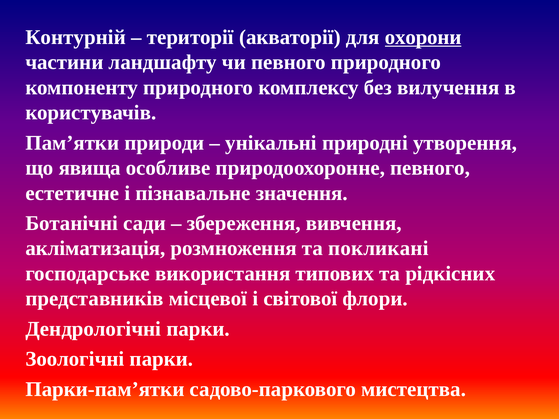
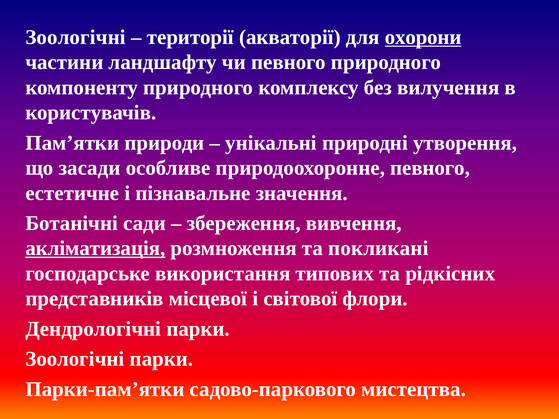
Контурній: Контурній -> Зоологічні (76, 37)
явища: явища -> засади (90, 168)
акліматизація underline: none -> present (95, 249)
